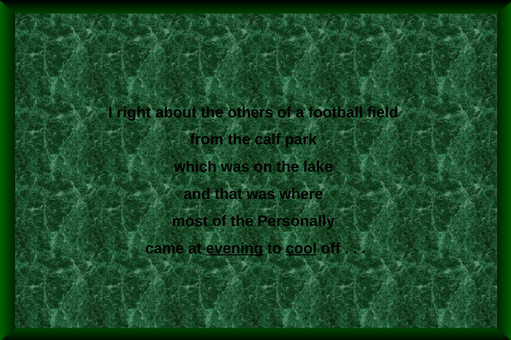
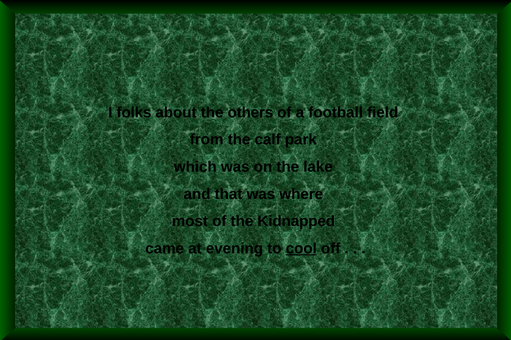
right: right -> folks (134, 113)
Personally: Personally -> Kidnapped (296, 222)
evening underline: present -> none (234, 249)
